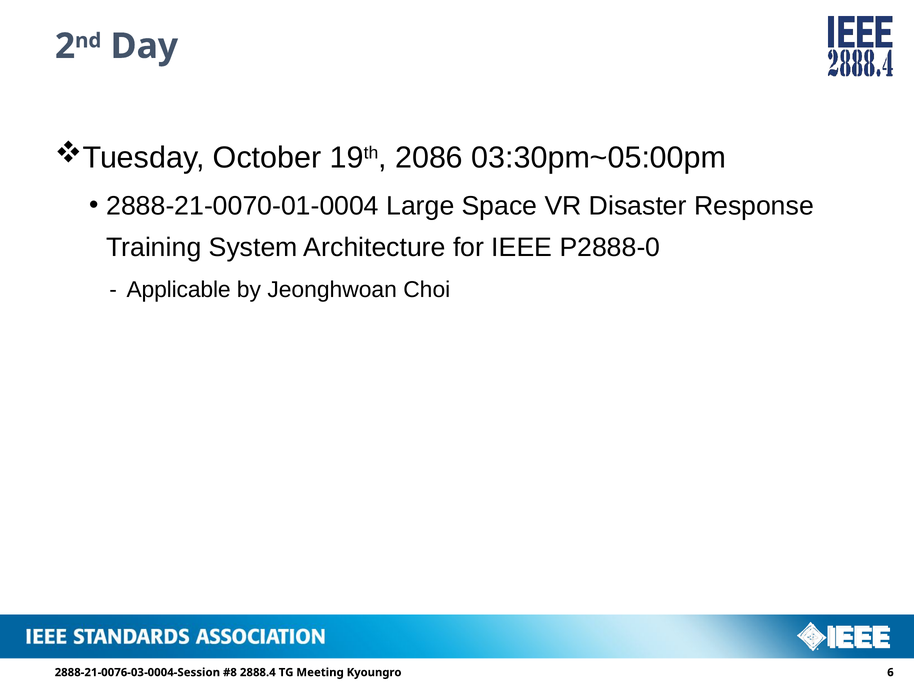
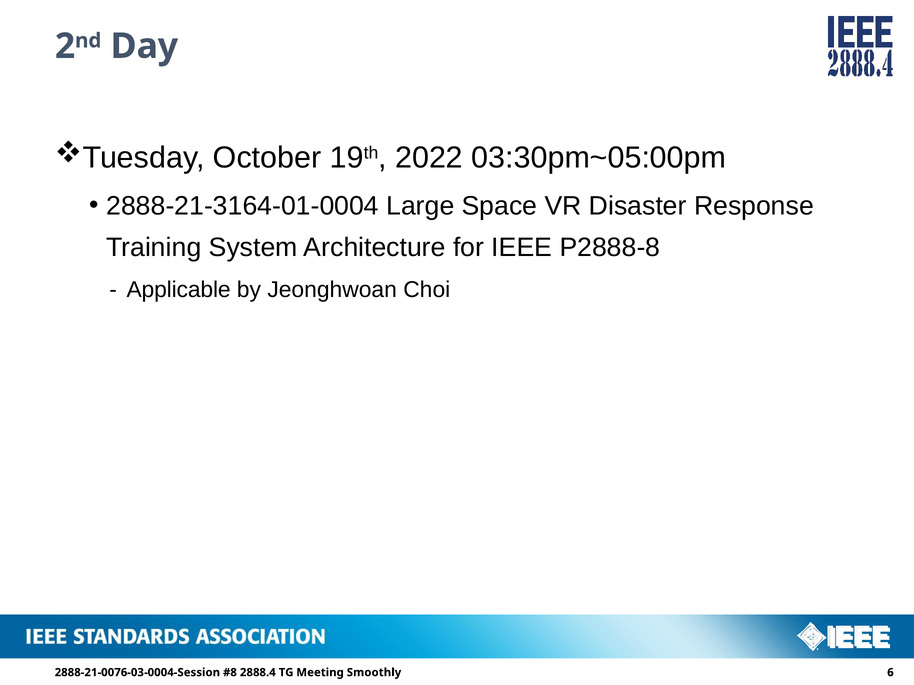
2086: 2086 -> 2022 (429, 158)
2888-21-0070-01-0004: 2888-21-0070-01-0004 -> 2888-21-3164-01-0004 (243, 206)
P2888-0: P2888-0 -> P2888-8 (610, 248)
Kyoungro: Kyoungro -> Smoothly (374, 673)
